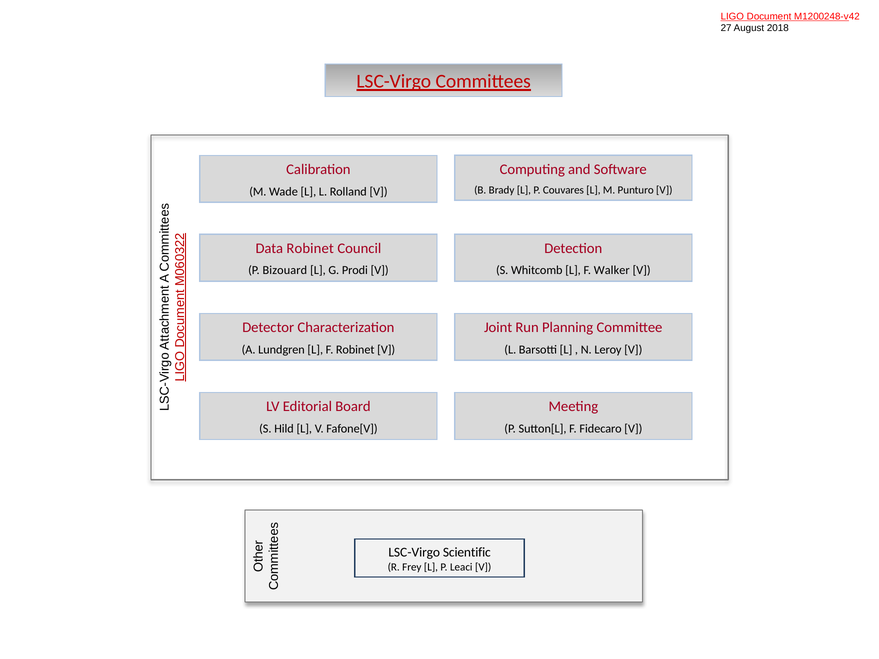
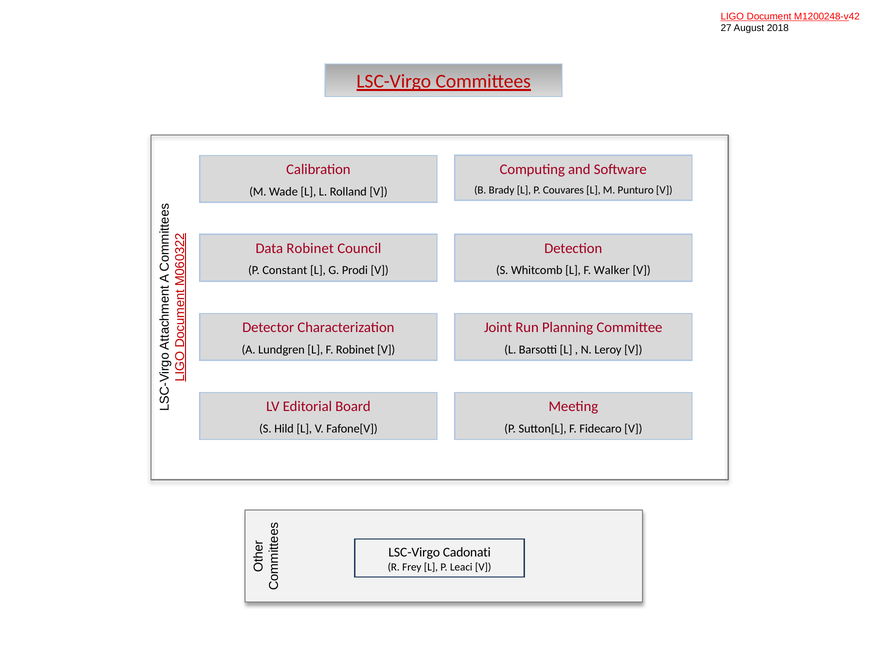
Bizouard: Bizouard -> Constant (285, 271)
Scientific: Scientific -> Cadonati (467, 553)
